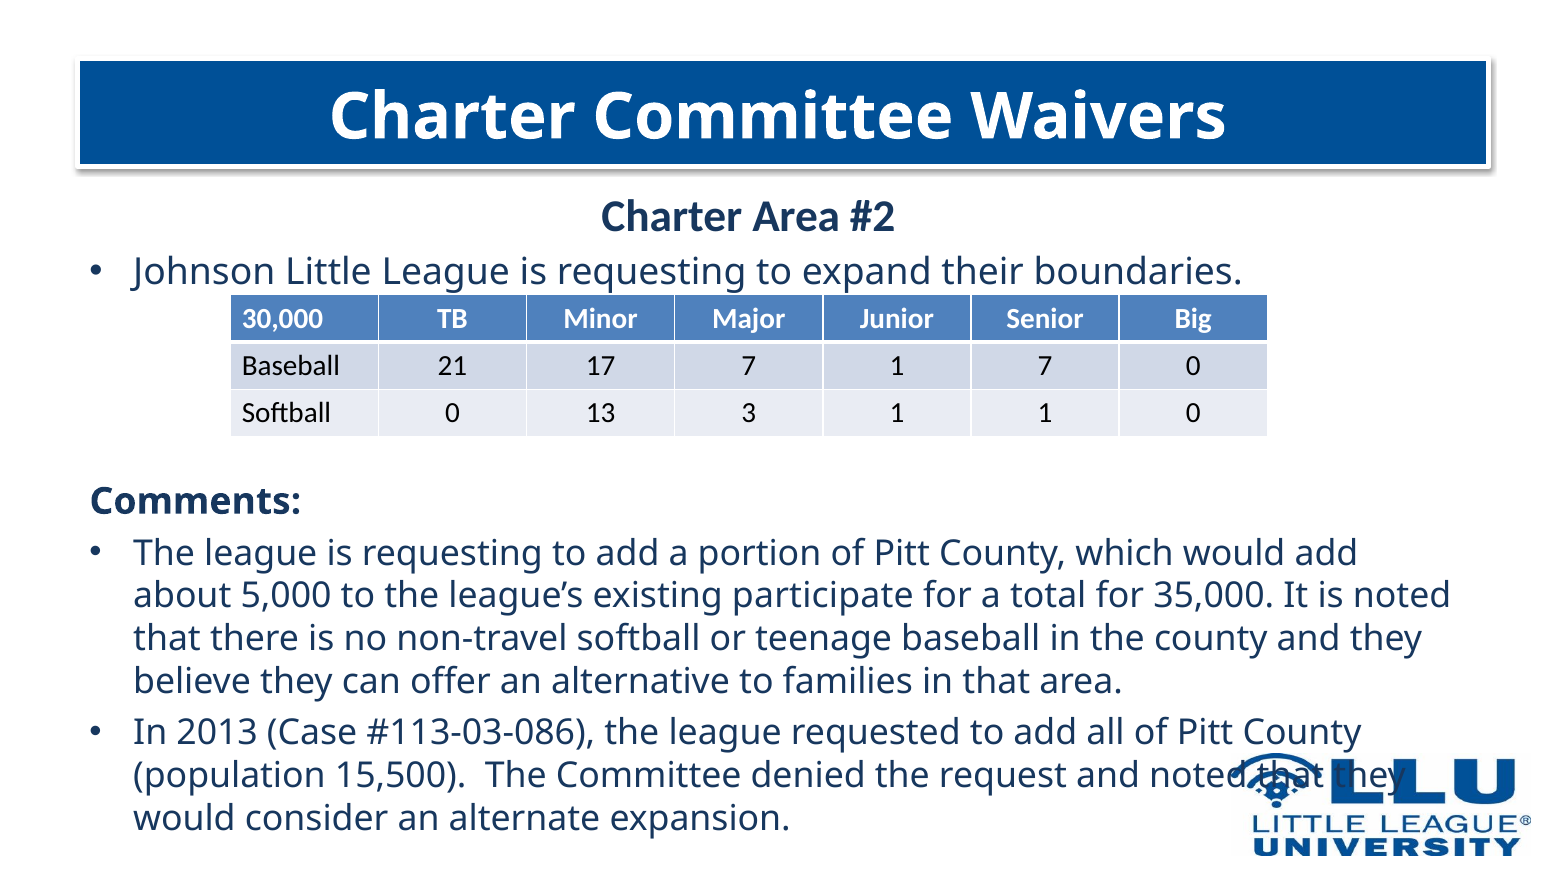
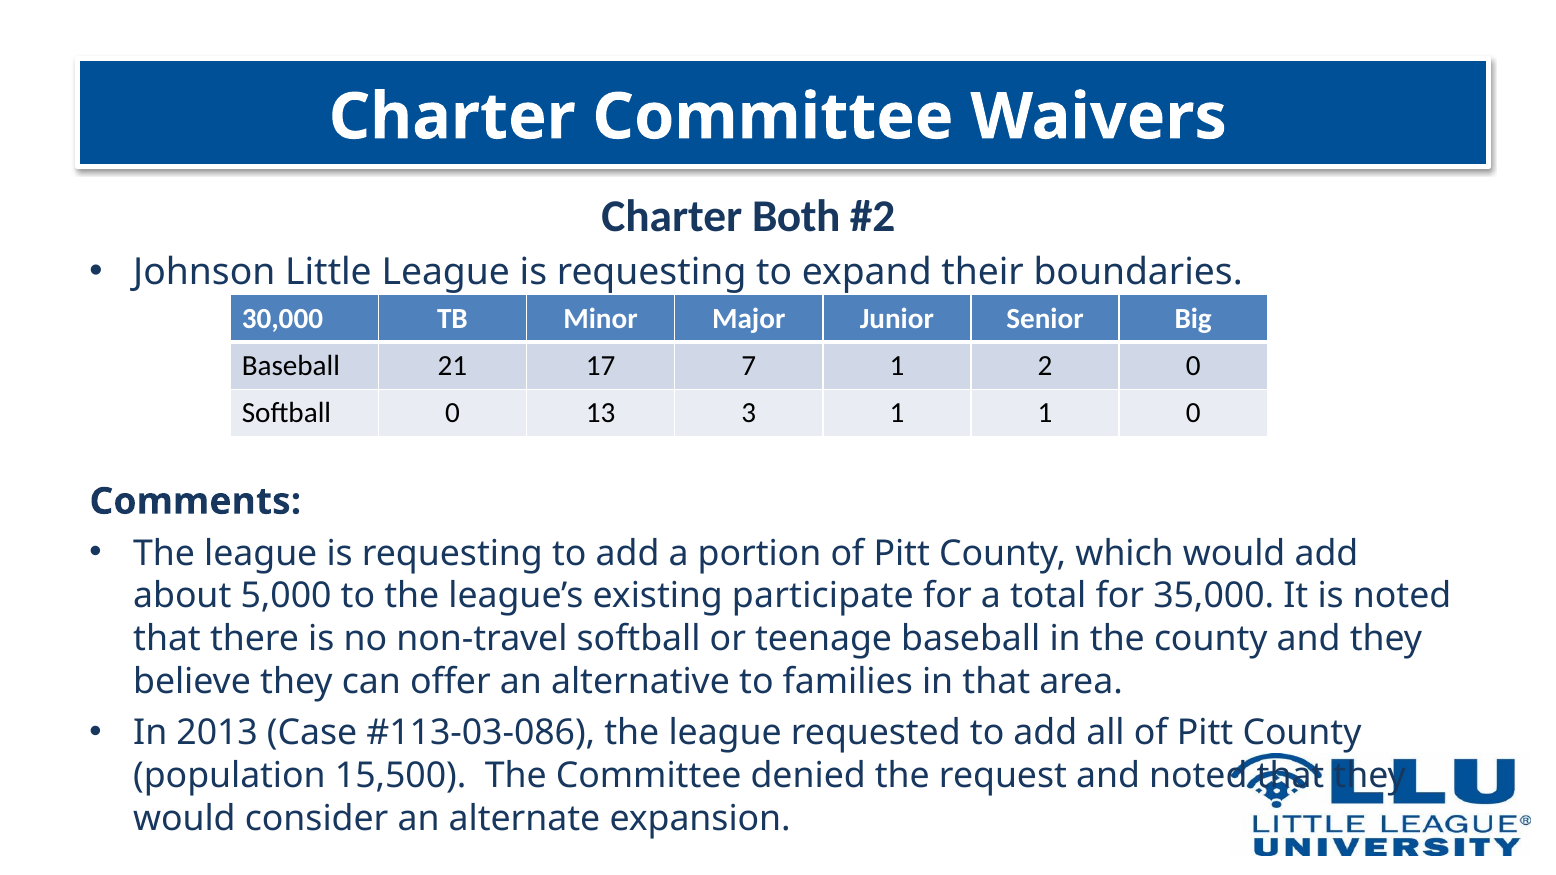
Charter Area: Area -> Both (796, 217)
1 7: 7 -> 2 (1045, 366)
